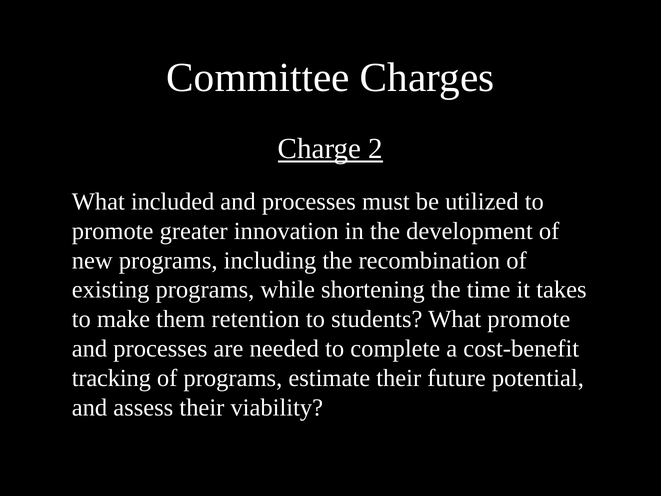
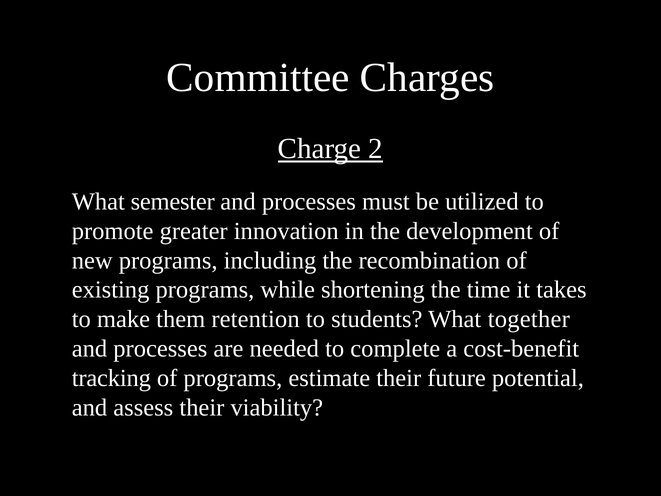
included: included -> semester (173, 201)
What promote: promote -> together (529, 319)
